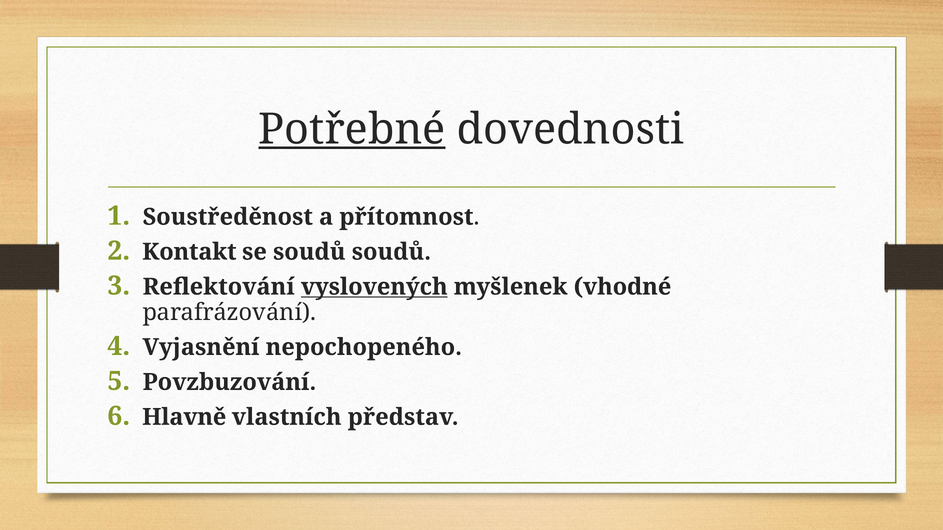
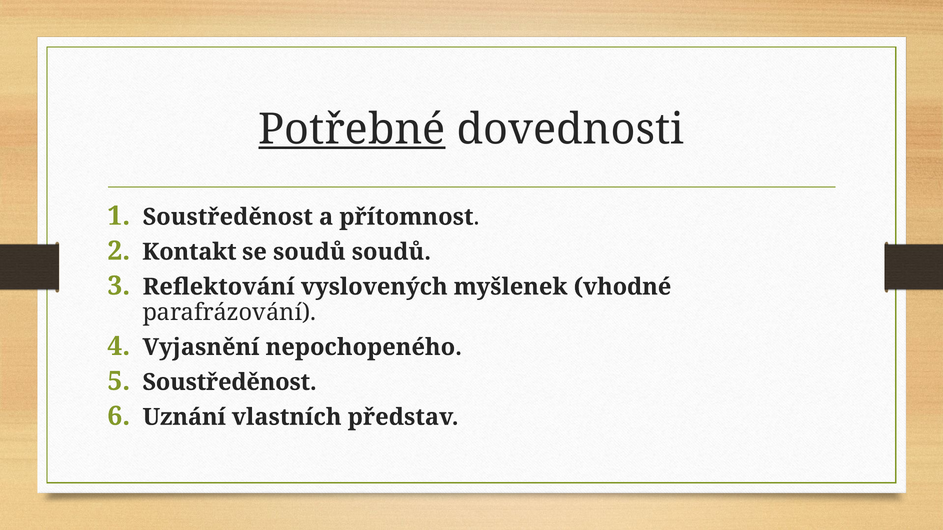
vyslovených underline: present -> none (374, 287)
Povzbuzování: Povzbuzování -> Soustředěnost (230, 382)
Hlavně: Hlavně -> Uznání (184, 417)
